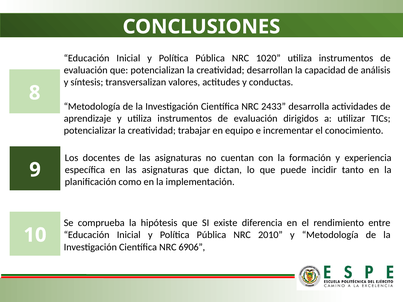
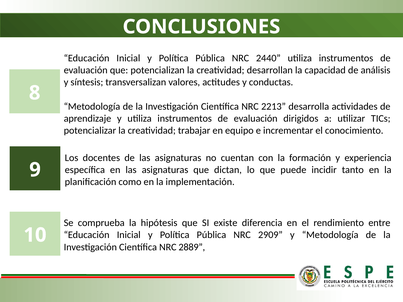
1020: 1020 -> 2440 (268, 58)
2433: 2433 -> 2213 (274, 107)
2010: 2010 -> 2909 (270, 235)
6906: 6906 -> 2889 (192, 247)
